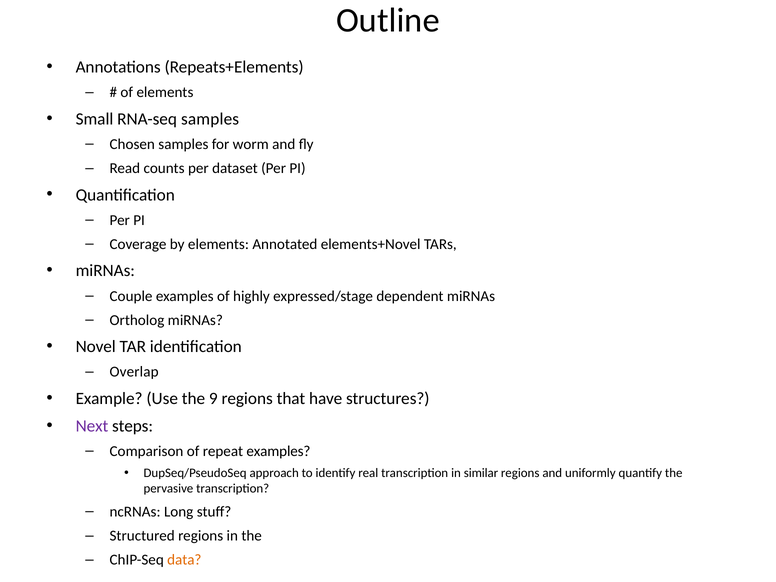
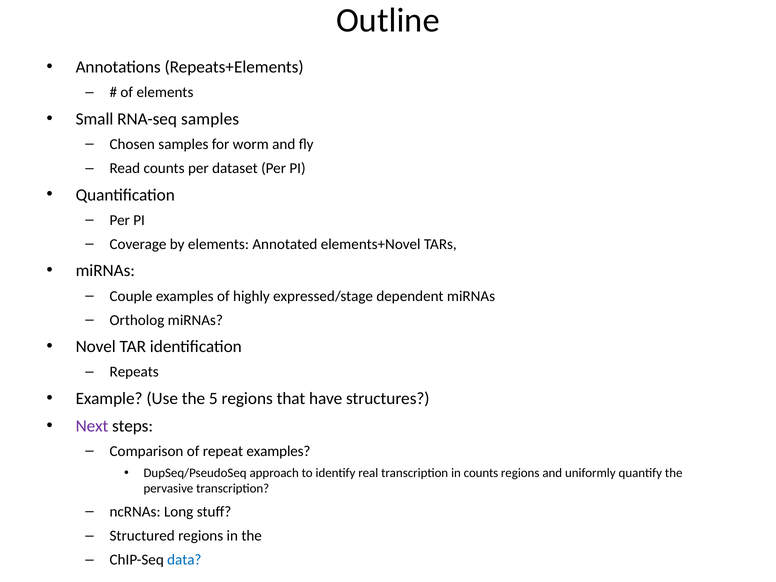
Overlap: Overlap -> Repeats (134, 372)
9: 9 -> 5 (213, 398)
in similar: similar -> counts (481, 473)
data colour: orange -> blue (184, 560)
